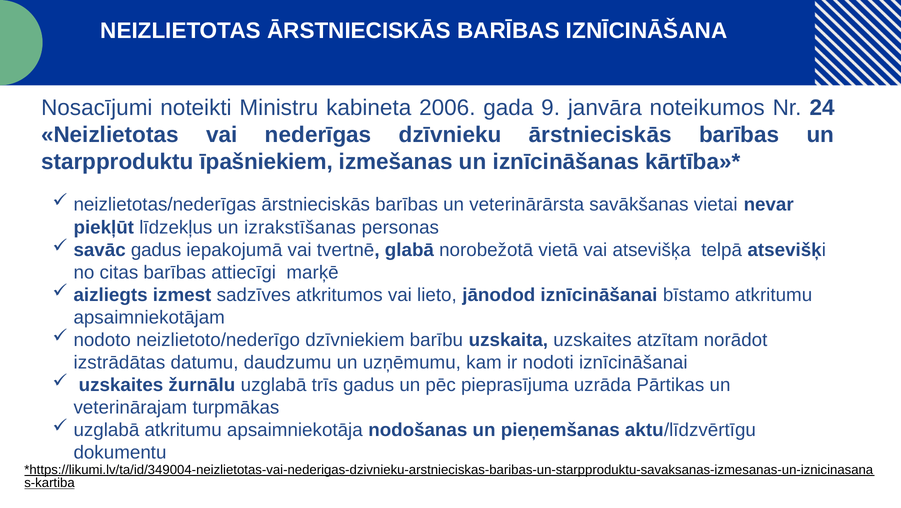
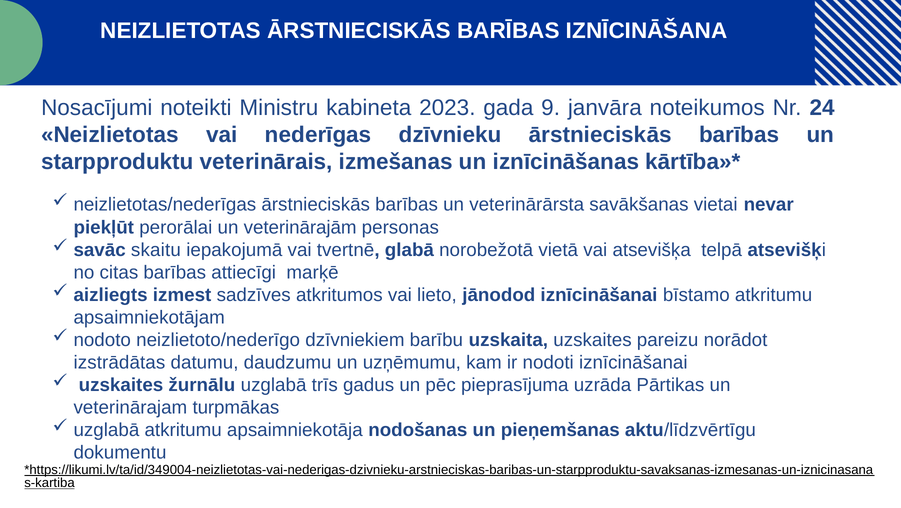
2006: 2006 -> 2023 (447, 108)
īpašniekiem: īpašniekiem -> veterinārais (266, 162)
līdzekļus: līdzekļus -> perorālai (176, 227)
izrakstīšanas: izrakstīšanas -> veterinārajām (300, 227)
savāc gadus: gadus -> skaitu (156, 250)
atzītam: atzītam -> pareizu (668, 340)
